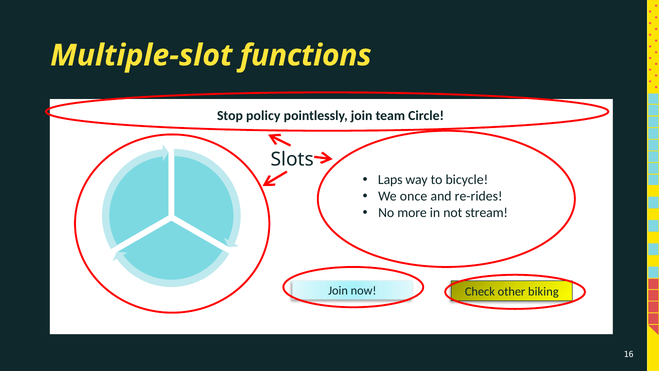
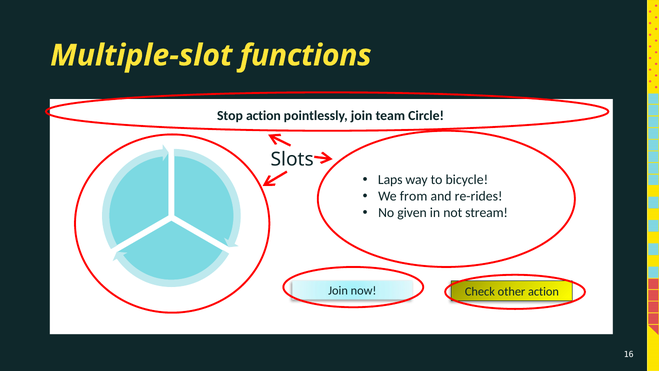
Stop policy: policy -> action (263, 116)
once: once -> from (414, 196)
more: more -> given (412, 213)
other biking: biking -> action (543, 291)
